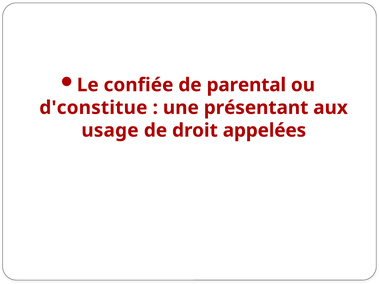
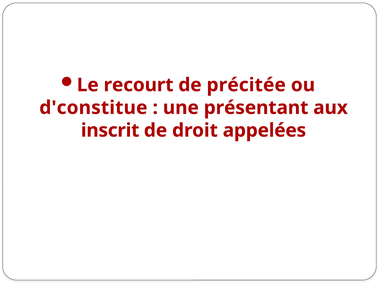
confiée: confiée -> recourt (139, 85)
parental: parental -> précitée (246, 85)
usage: usage -> inscrit (110, 131)
